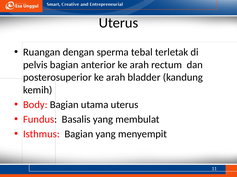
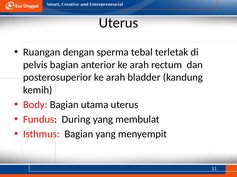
Basalis: Basalis -> During (76, 120)
